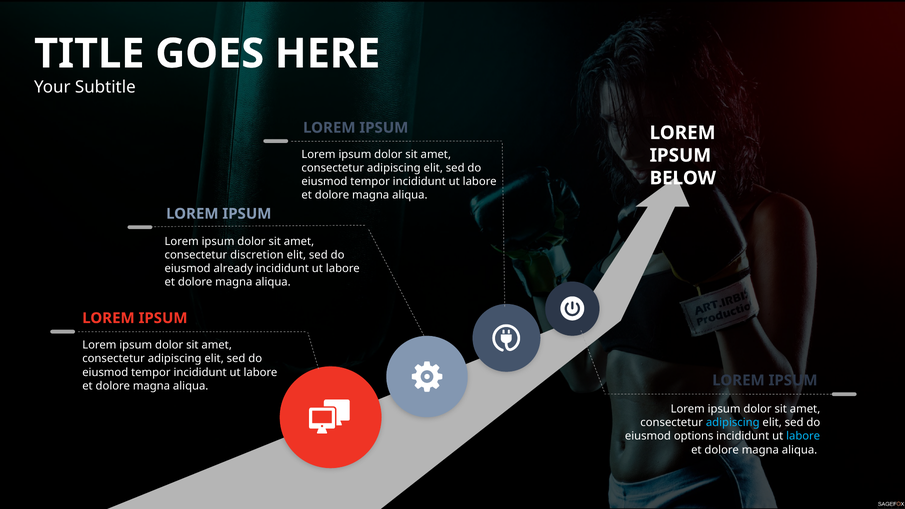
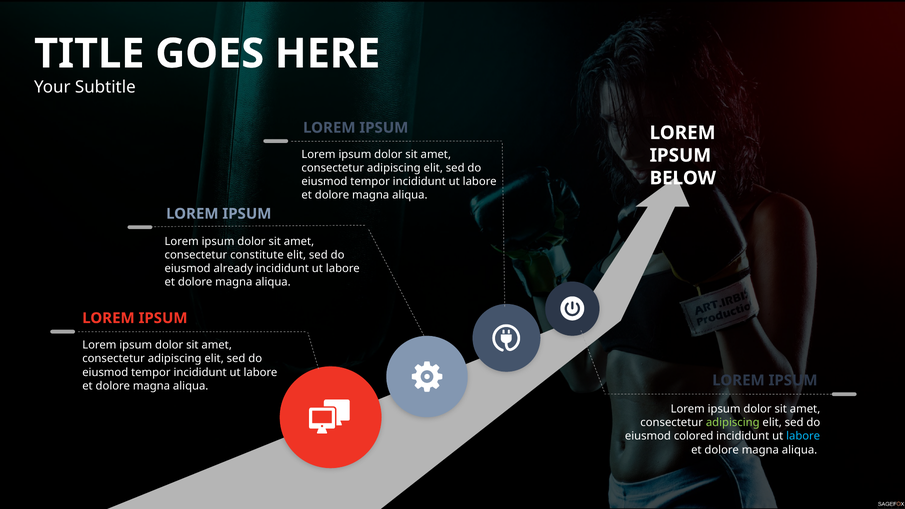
discretion: discretion -> constitute (257, 255)
adipiscing colour: light blue -> light green (733, 423)
options: options -> colored (694, 436)
